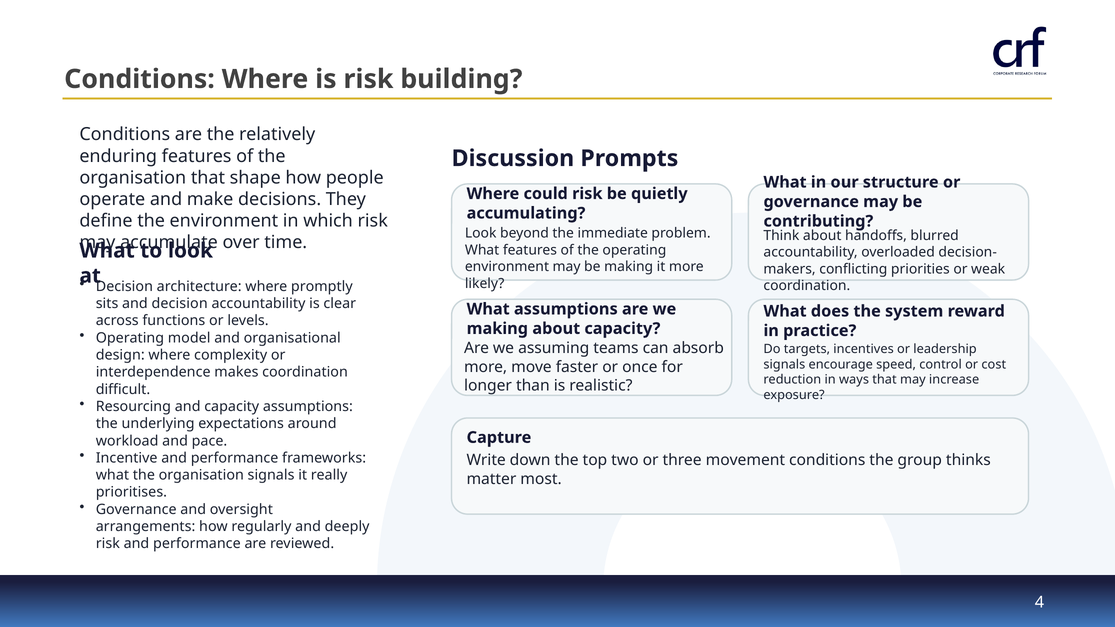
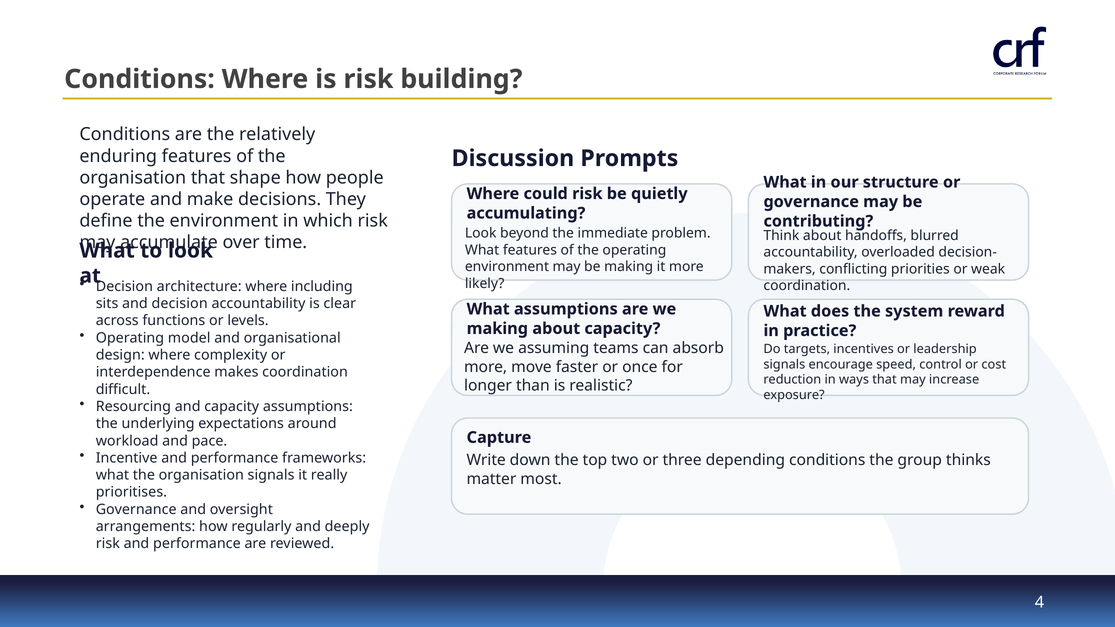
promptly: promptly -> including (322, 287)
movement: movement -> depending (745, 460)
